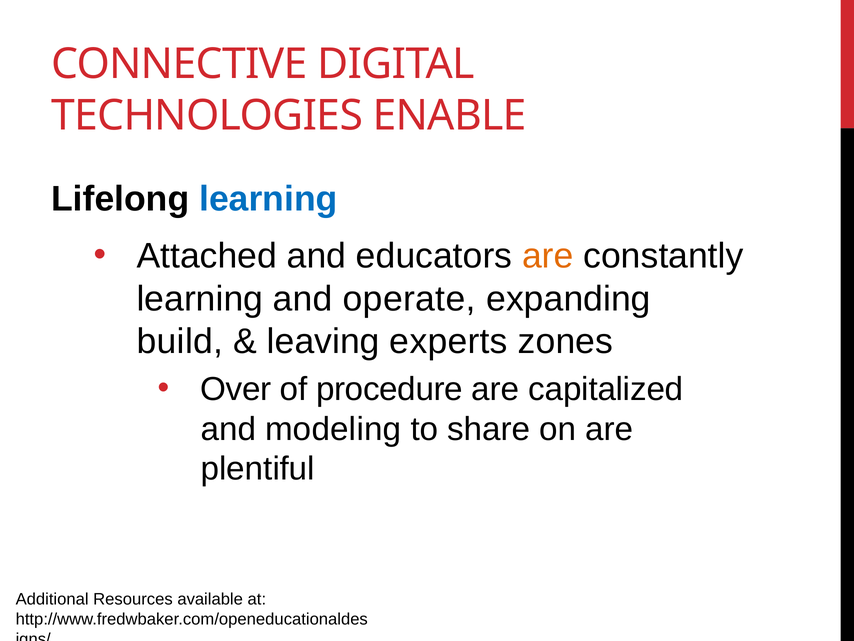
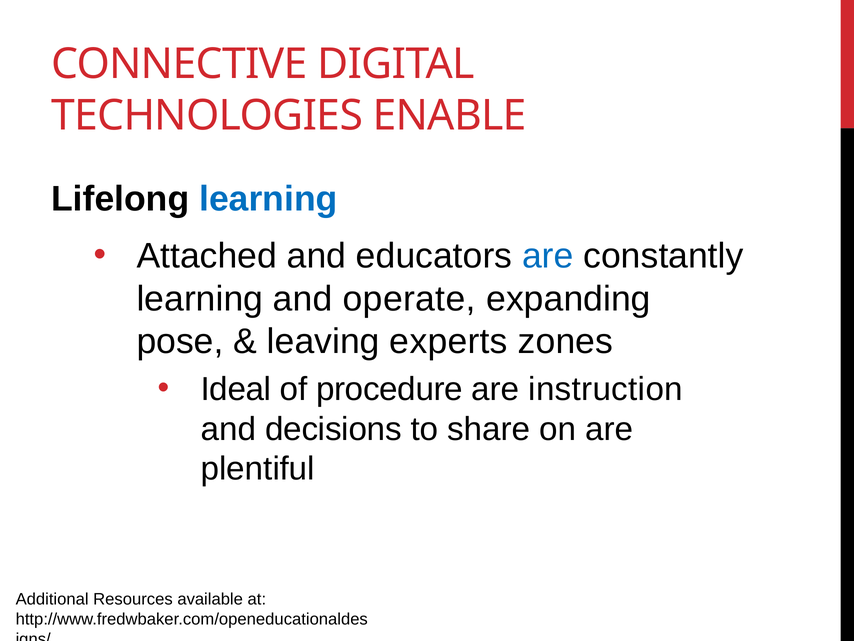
are colour: orange -> blue (548, 256)
build: build -> pose (180, 341)
Over: Over -> Ideal (236, 389)
capitalized: capitalized -> instruction (606, 389)
modeling: modeling -> decisions (333, 429)
